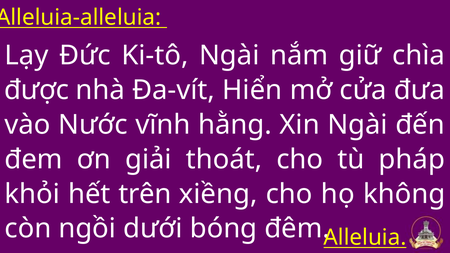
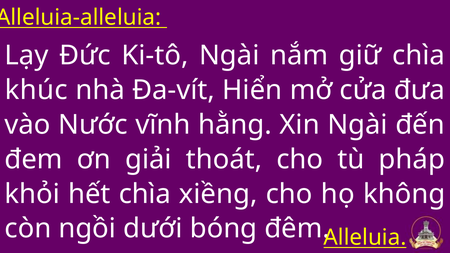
được: được -> khúc (36, 90)
hết trên: trên -> chìa (145, 194)
